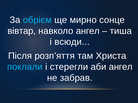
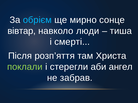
навколо ангел: ангел -> люди (88, 31)
всюди: всюди -> смерті (72, 42)
поклали colour: light blue -> light green (25, 67)
